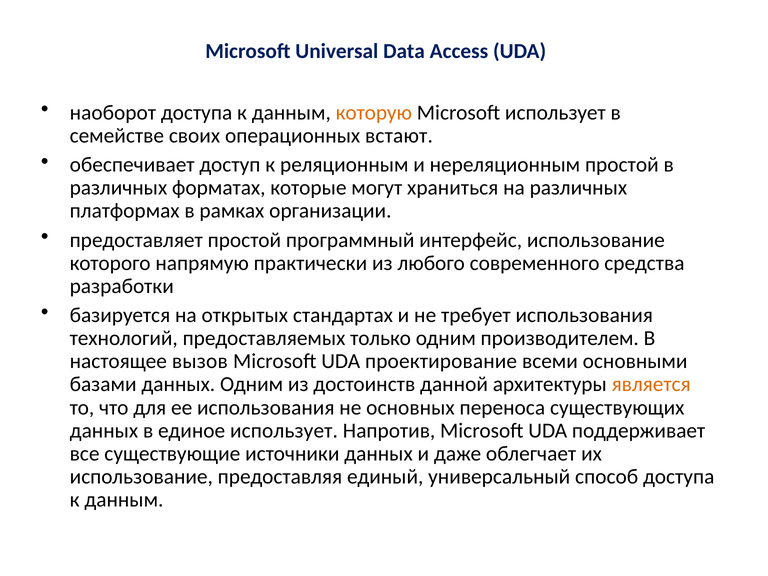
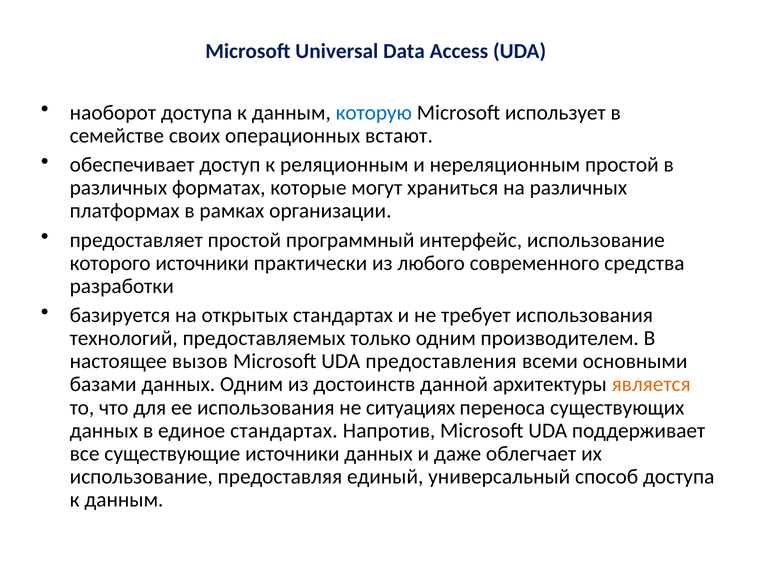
которую colour: orange -> blue (374, 113)
которого напрямую: напрямую -> источники (202, 263)
проектирование: проектирование -> предоставления (441, 361)
основных: основных -> ситуациях (411, 407)
единое использует: использует -> стандартах (284, 431)
